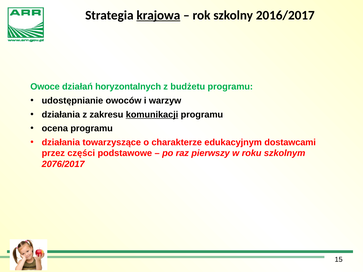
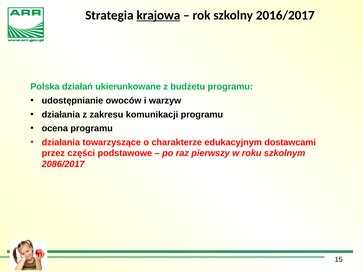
Owoce: Owoce -> Polska (45, 87)
horyzontalnych: horyzontalnych -> ukierunkowane (128, 87)
komunikacji underline: present -> none (152, 115)
2076/2017: 2076/2017 -> 2086/2017 (63, 164)
